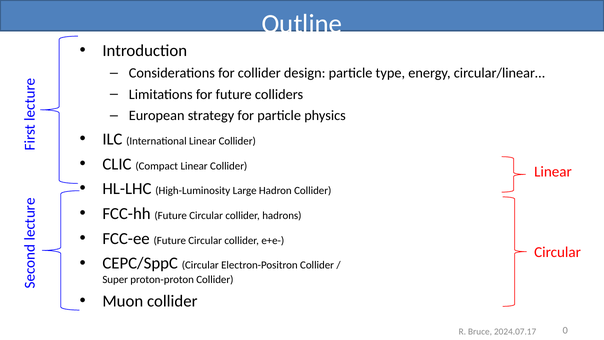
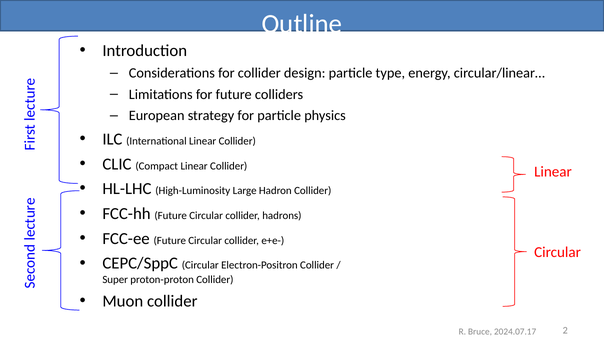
0: 0 -> 2 (565, 330)
